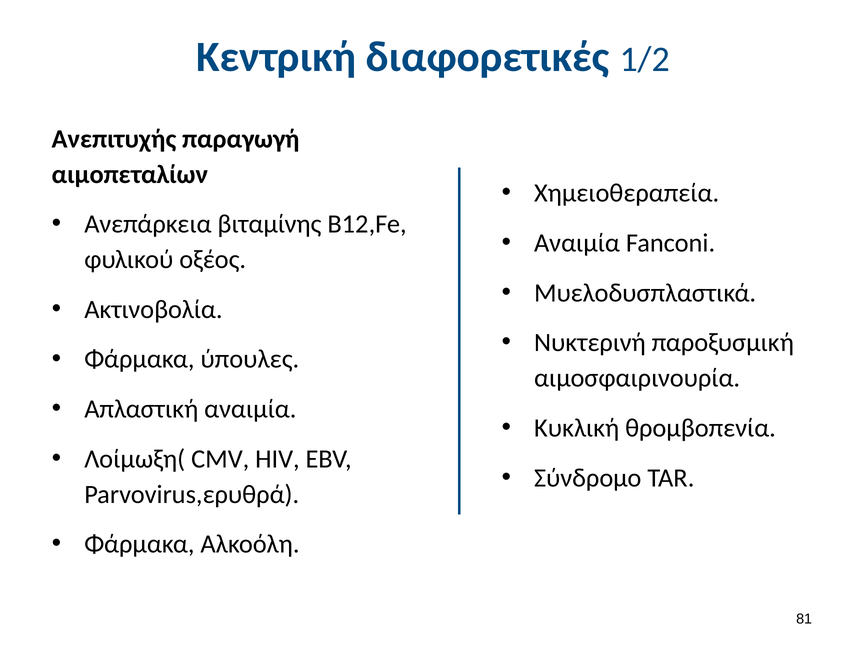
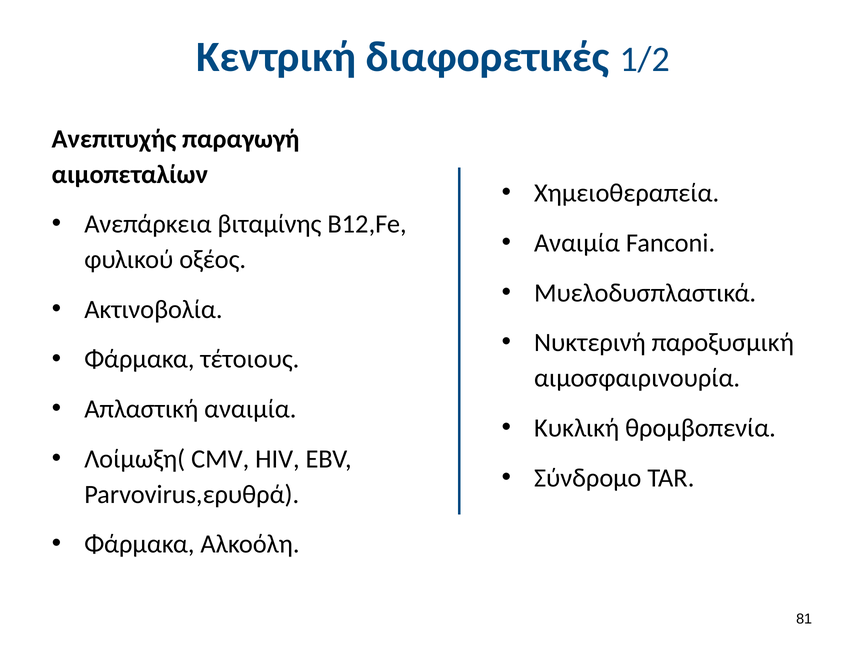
ύπουλες: ύπουλες -> τέτοιους (250, 359)
